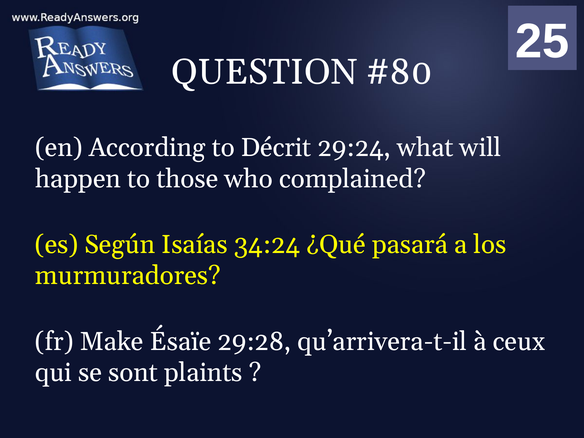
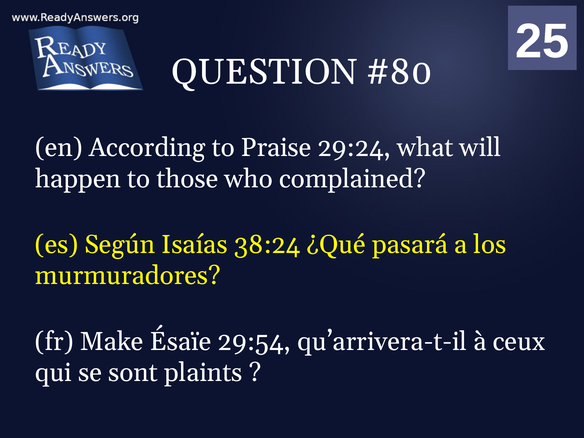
Décrit: Décrit -> Praise (276, 148)
34:24: 34:24 -> 38:24 (267, 245)
29:28: 29:28 -> 29:54 (254, 341)
